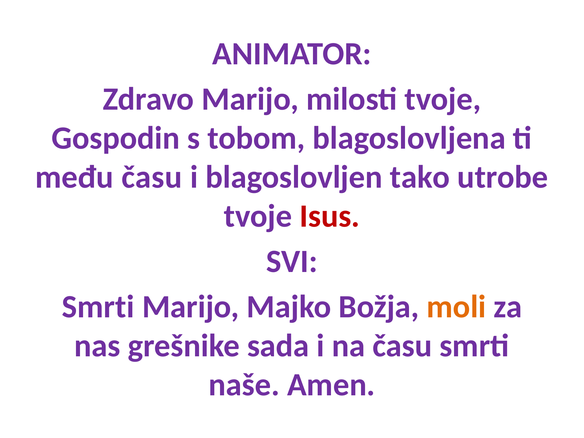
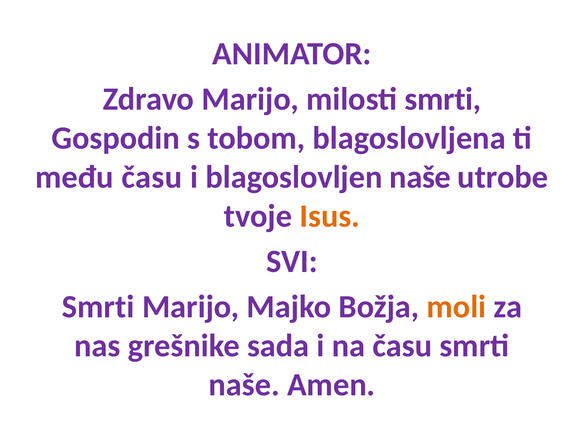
milosti tvoje: tvoje -> smrti (443, 99)
blagoslovljen tako: tako -> naše (420, 177)
Isus colour: red -> orange (330, 216)
